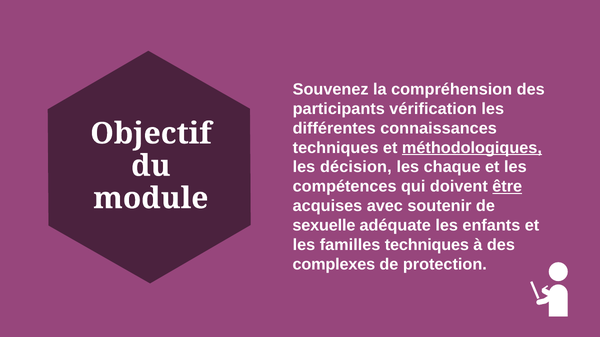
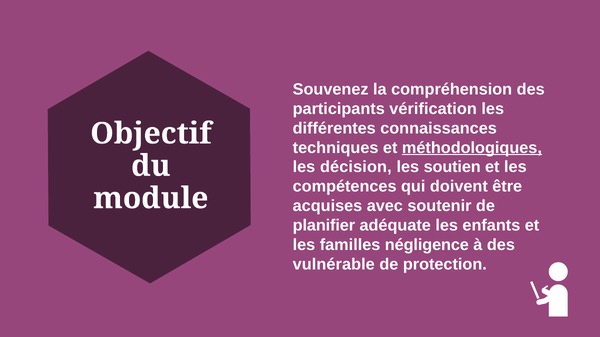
chaque: chaque -> soutien (452, 167)
être underline: present -> none (507, 187)
sexuelle: sexuelle -> planifier (324, 226)
familles techniques: techniques -> négligence (427, 245)
complexes: complexes -> vulnérable (334, 265)
